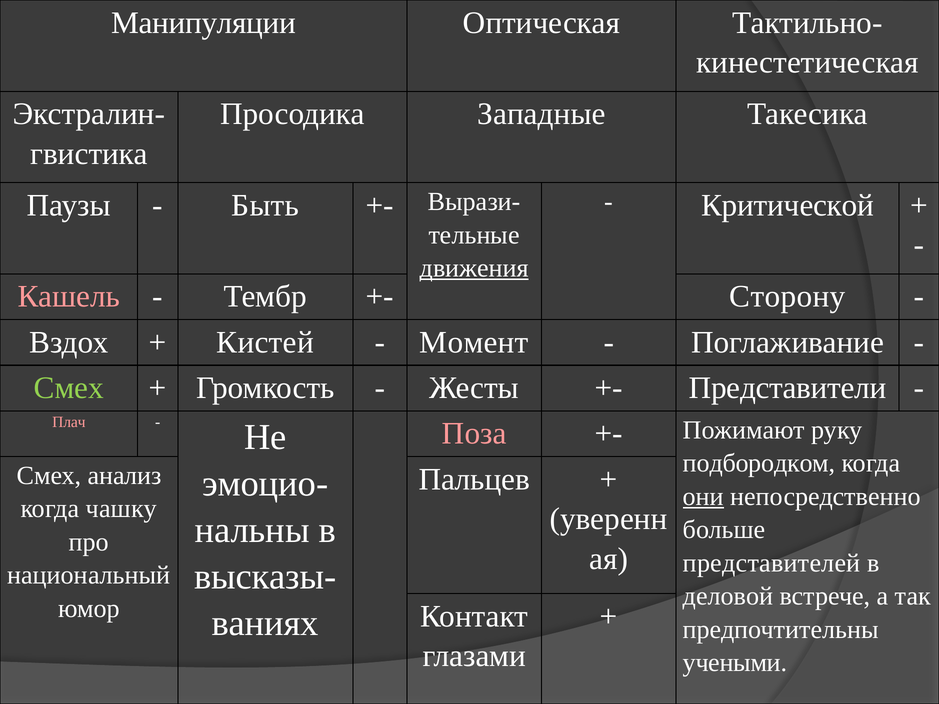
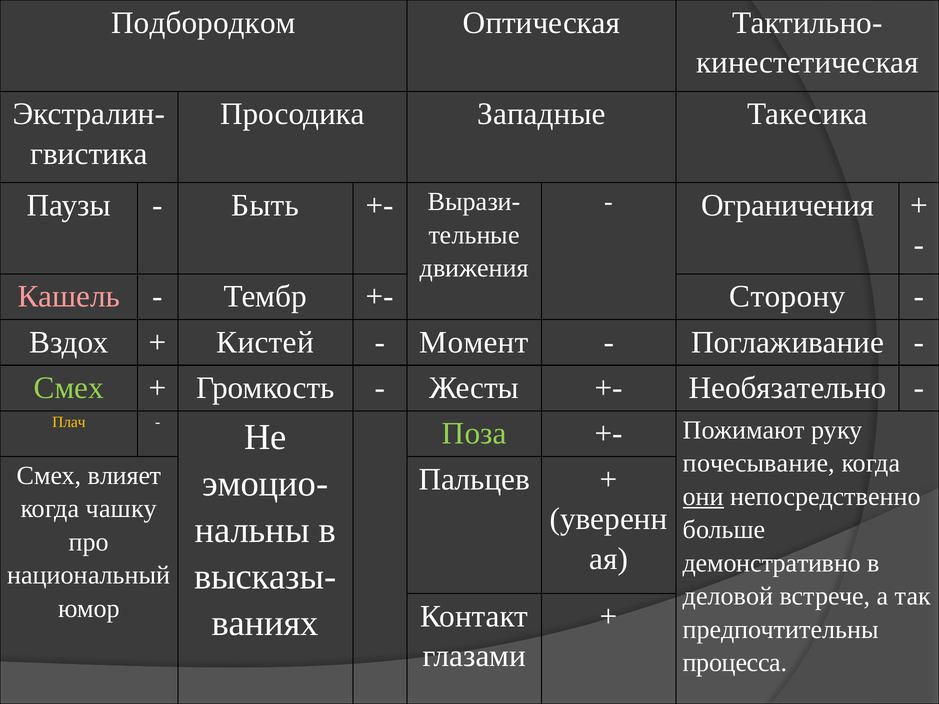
Манипуляции: Манипуляции -> Подбородком (203, 23)
Критической: Критической -> Ограничения (788, 205)
движения underline: present -> none (474, 268)
Представители: Представители -> Необязательно (788, 388)
Плач colour: pink -> yellow (69, 422)
Поза colour: pink -> light green (474, 434)
подбородком: подбородком -> почесывание (759, 463)
анализ: анализ -> влияет (125, 476)
представителей: представителей -> демонстративно (772, 563)
учеными: учеными -> процесса (735, 663)
